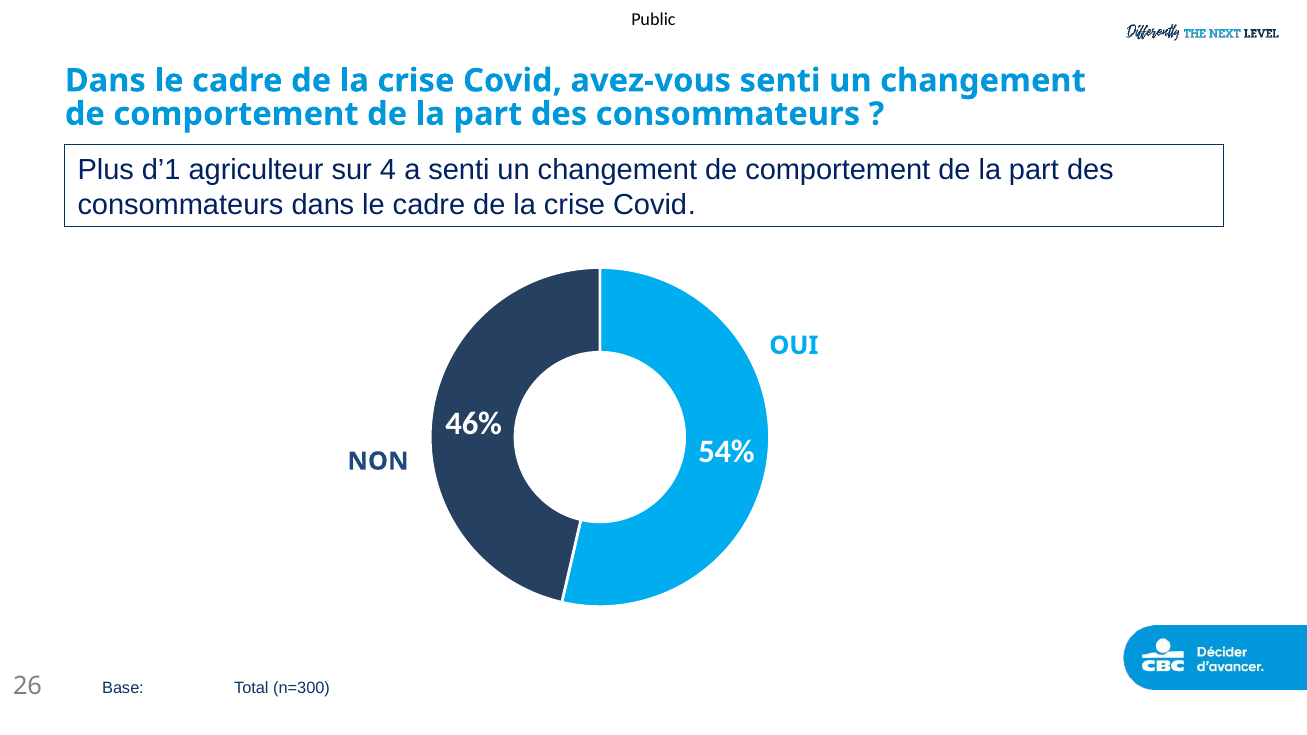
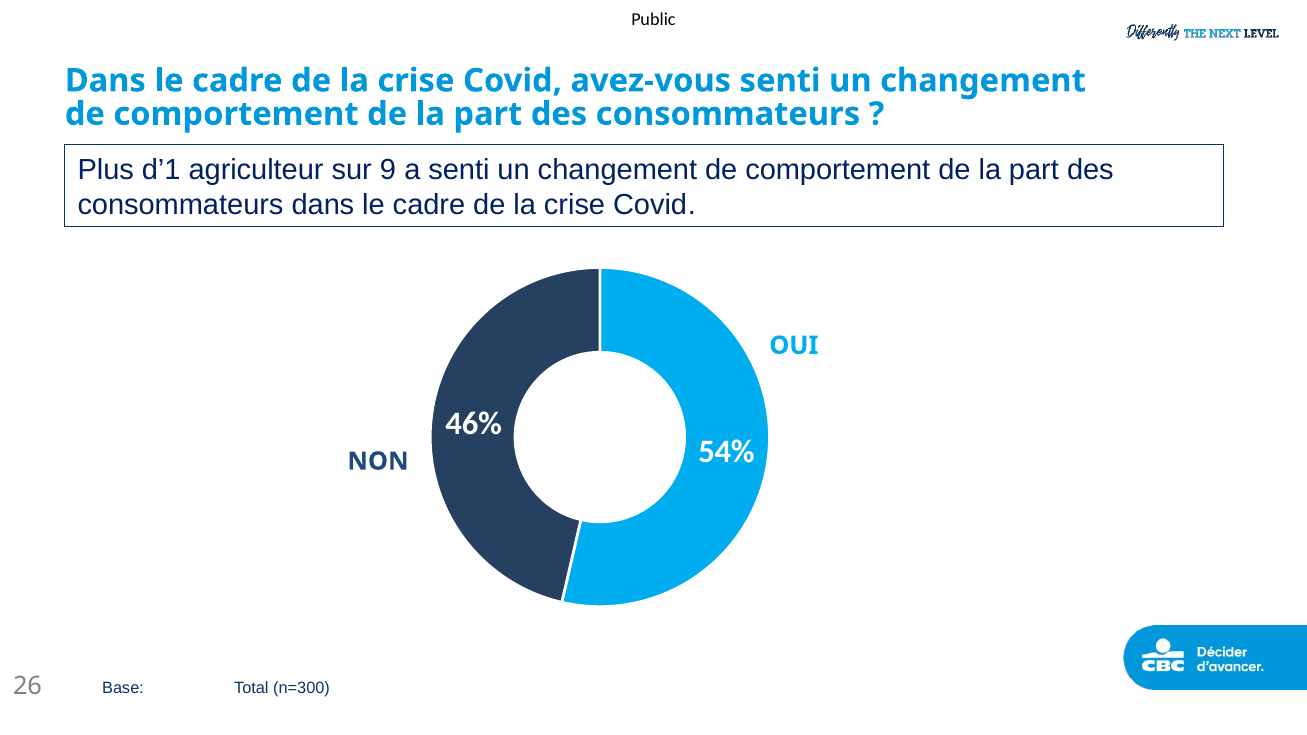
4: 4 -> 9 (388, 170)
